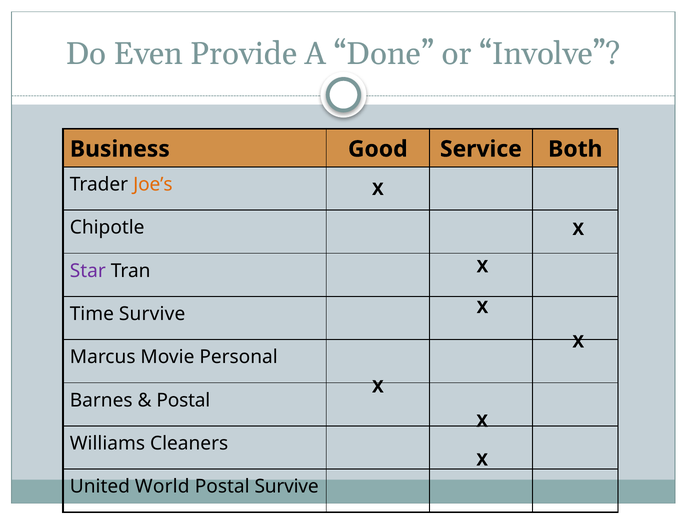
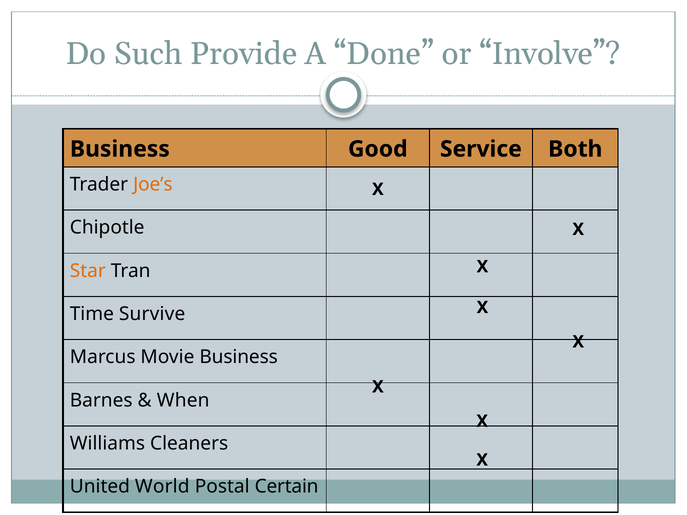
Even: Even -> Such (148, 54)
Star colour: purple -> orange (88, 271)
Movie Personal: Personal -> Business (239, 357)
Postal: Postal -> When (183, 401)
Postal Survive: Survive -> Certain (287, 487)
